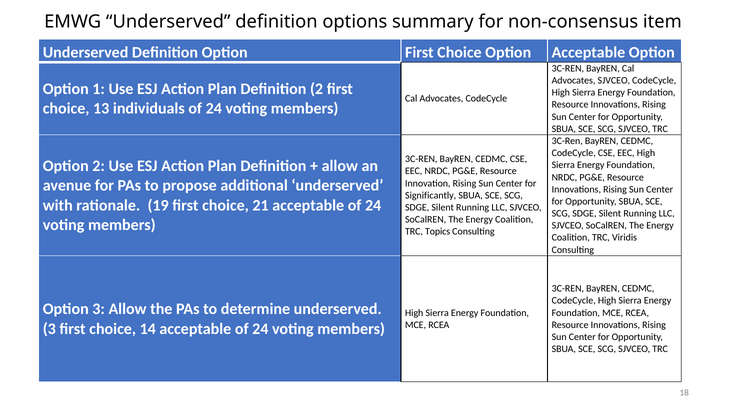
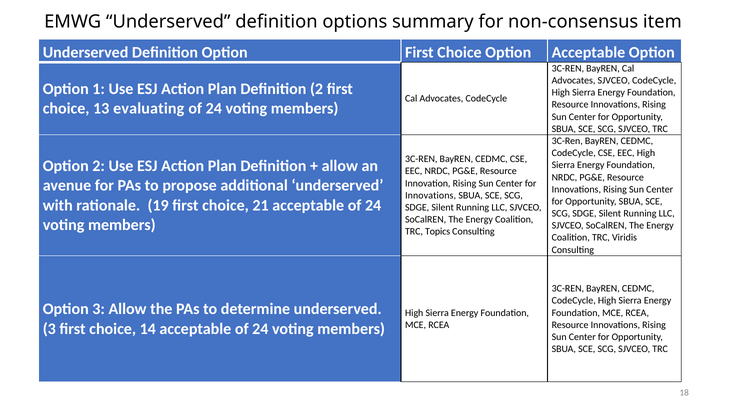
individuals: individuals -> evaluating (149, 109)
Significantly: Significantly -> Innovations (431, 196)
